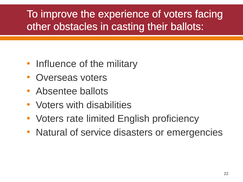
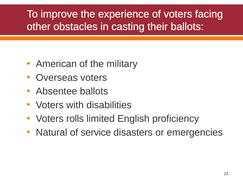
Influence: Influence -> American (56, 64)
rate: rate -> rolls (75, 119)
